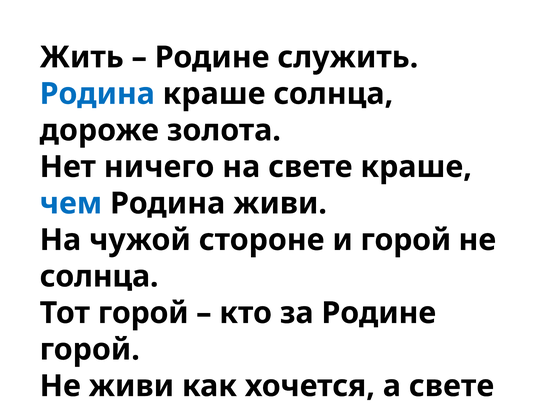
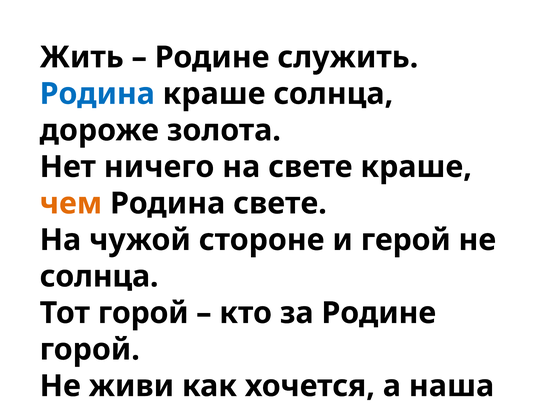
чем colour: blue -> orange (71, 203)
Родина живи: живи -> свете (280, 203)
и горой: горой -> герой (406, 240)
а свете: свете -> наша (452, 386)
